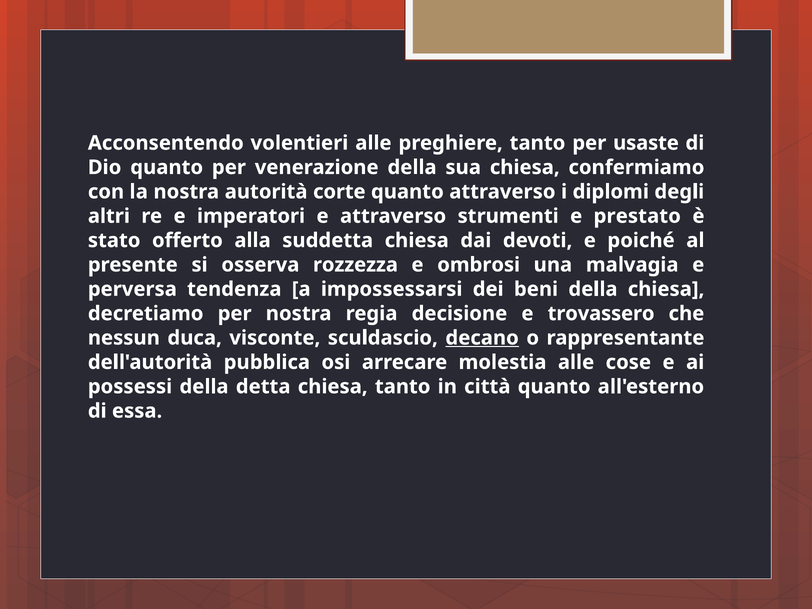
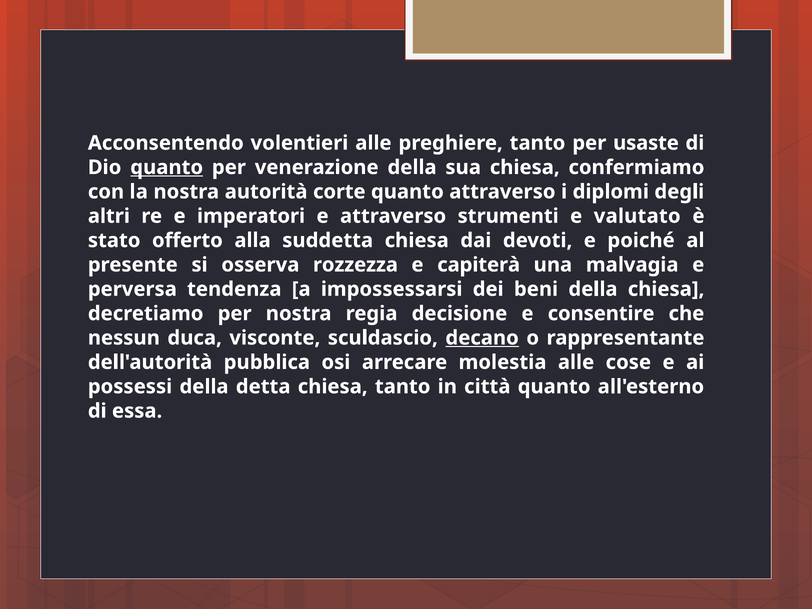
quanto underline: none -> present (167, 167)
prestato: prestato -> valutato (637, 216)
ombrosi: ombrosi -> capiterà (479, 265)
trovassero: trovassero -> consentire (601, 314)
